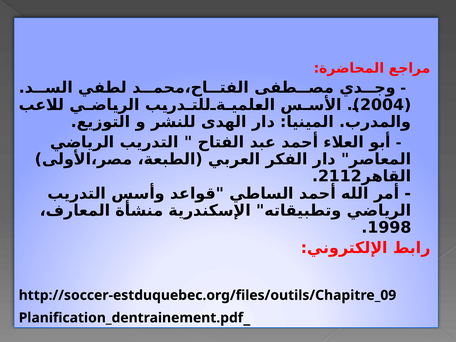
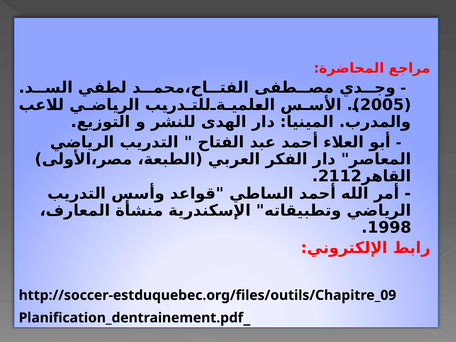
2004: 2004 -> 2005 (382, 105)
